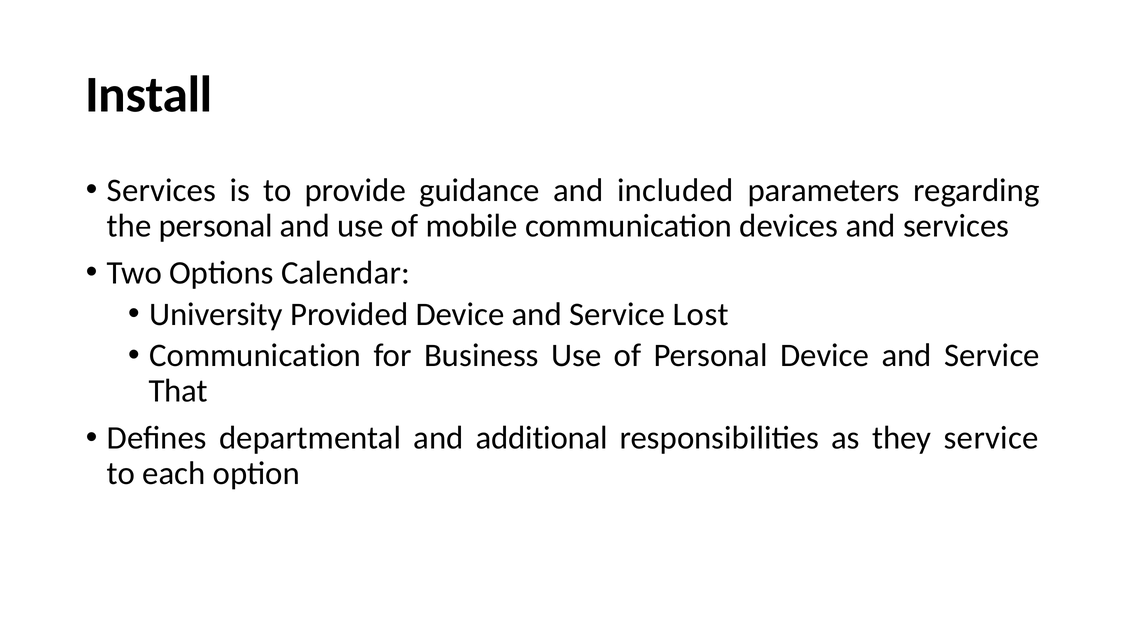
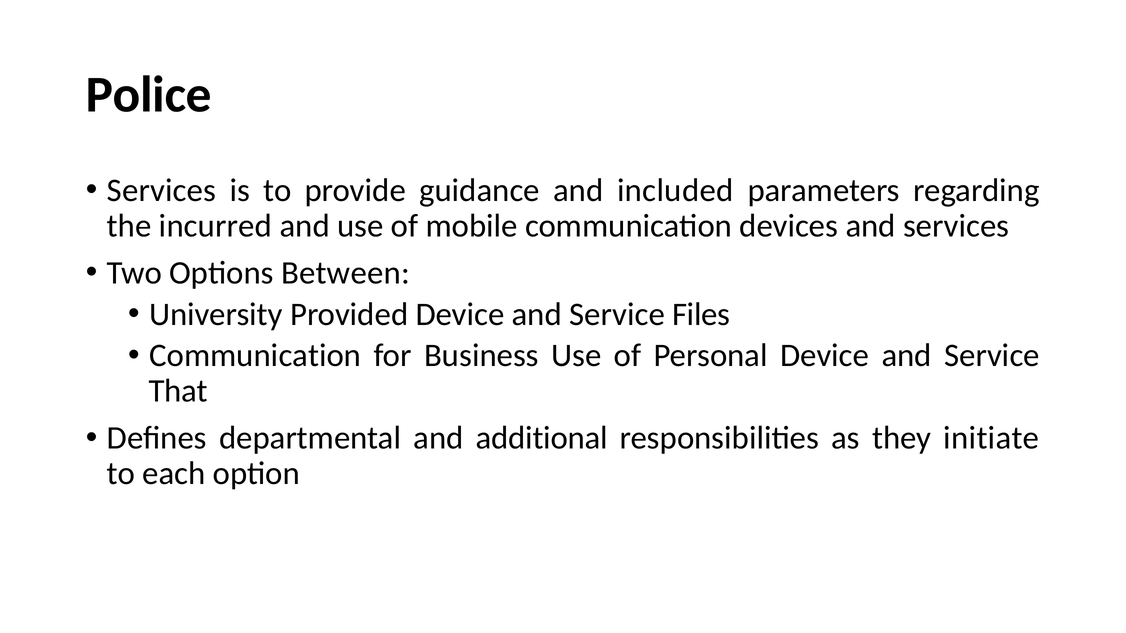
Install: Install -> Police (149, 95)
the personal: personal -> incurred (215, 226)
Calendar: Calendar -> Between (346, 273)
Lost: Lost -> Files (701, 314)
they service: service -> initiate (991, 438)
